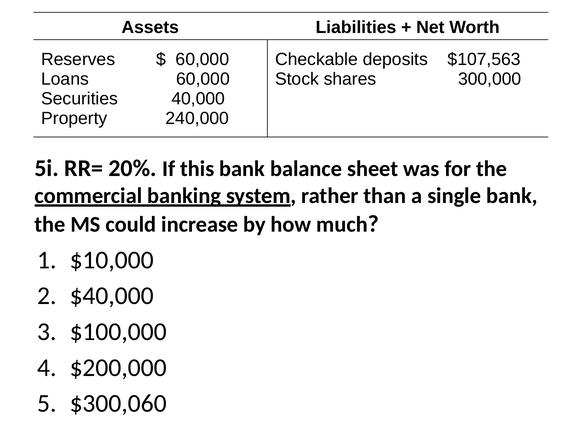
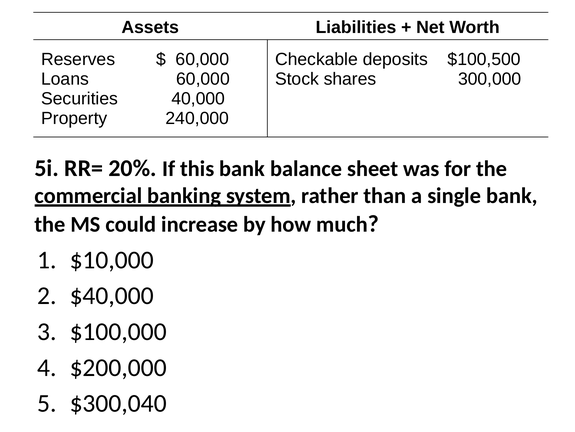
$107,563: $107,563 -> $100,500 (484, 59)
$300,060: $300,060 -> $300,040 (118, 403)
